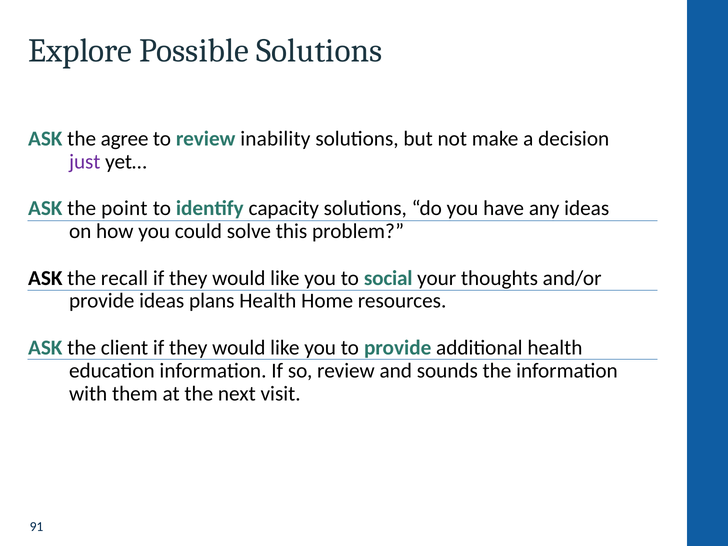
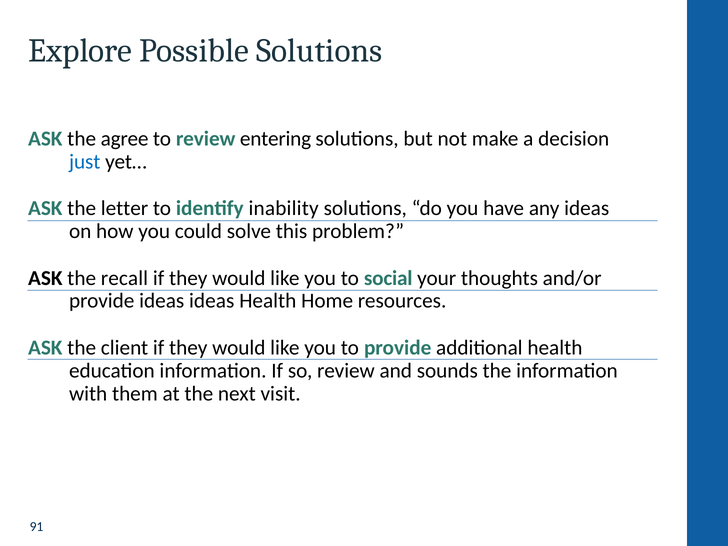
inability: inability -> entering (276, 139)
just colour: purple -> blue (85, 162)
point: point -> letter (125, 208)
capacity: capacity -> inability (284, 208)
ideas plans: plans -> ideas (212, 301)
